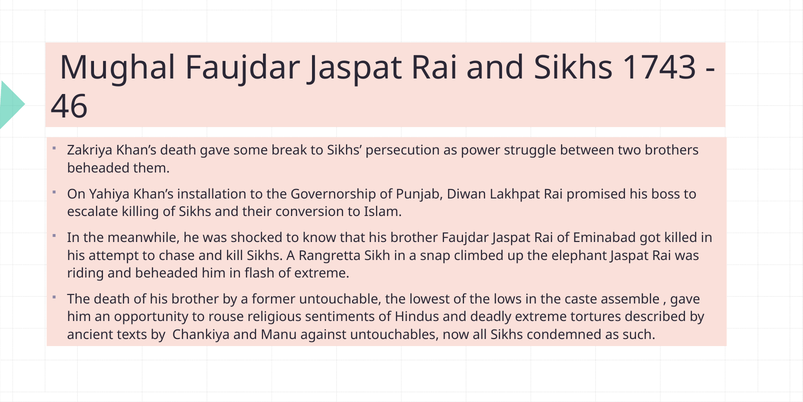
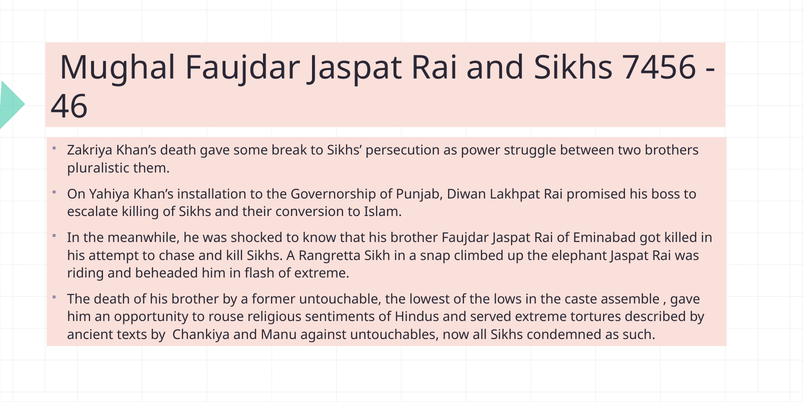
1743: 1743 -> 7456 (659, 68)
beheaded: beheaded -> pluralistic (98, 168)
deadly: deadly -> served (491, 317)
